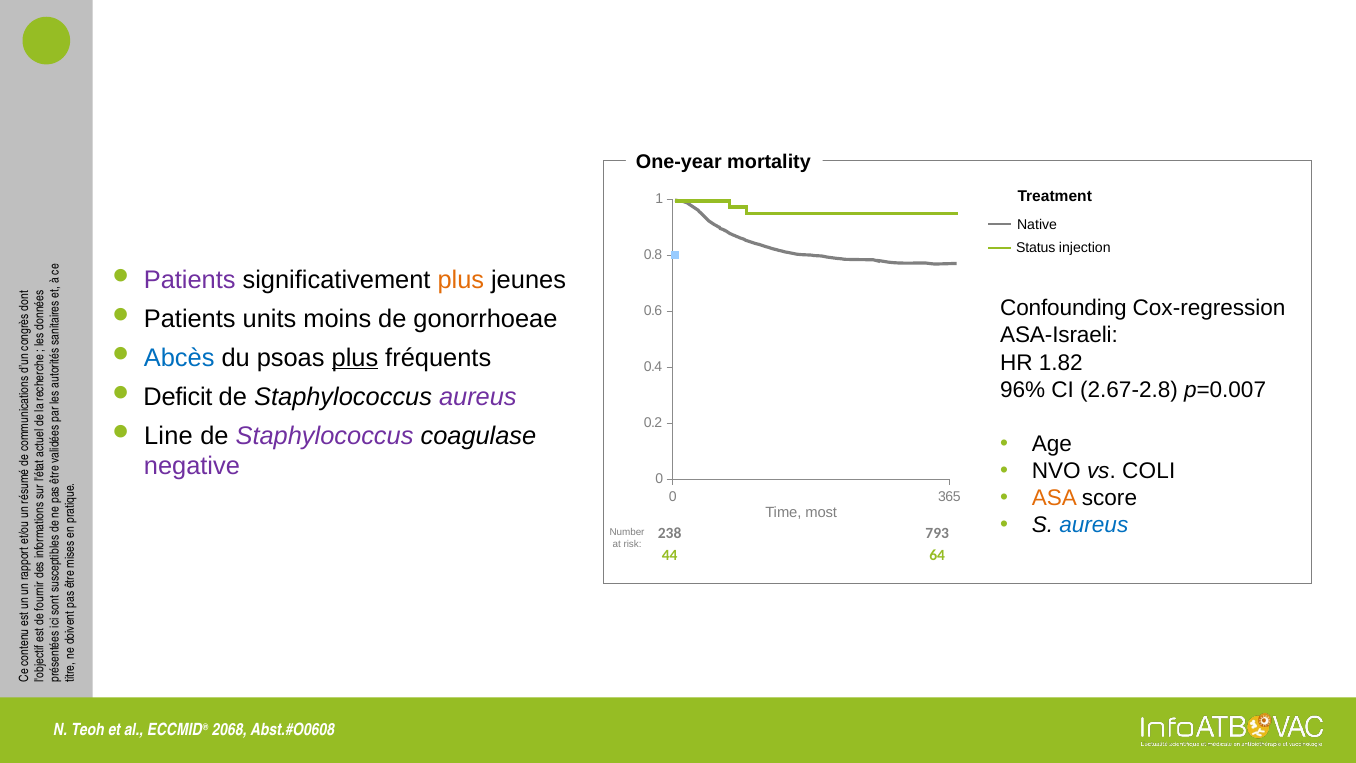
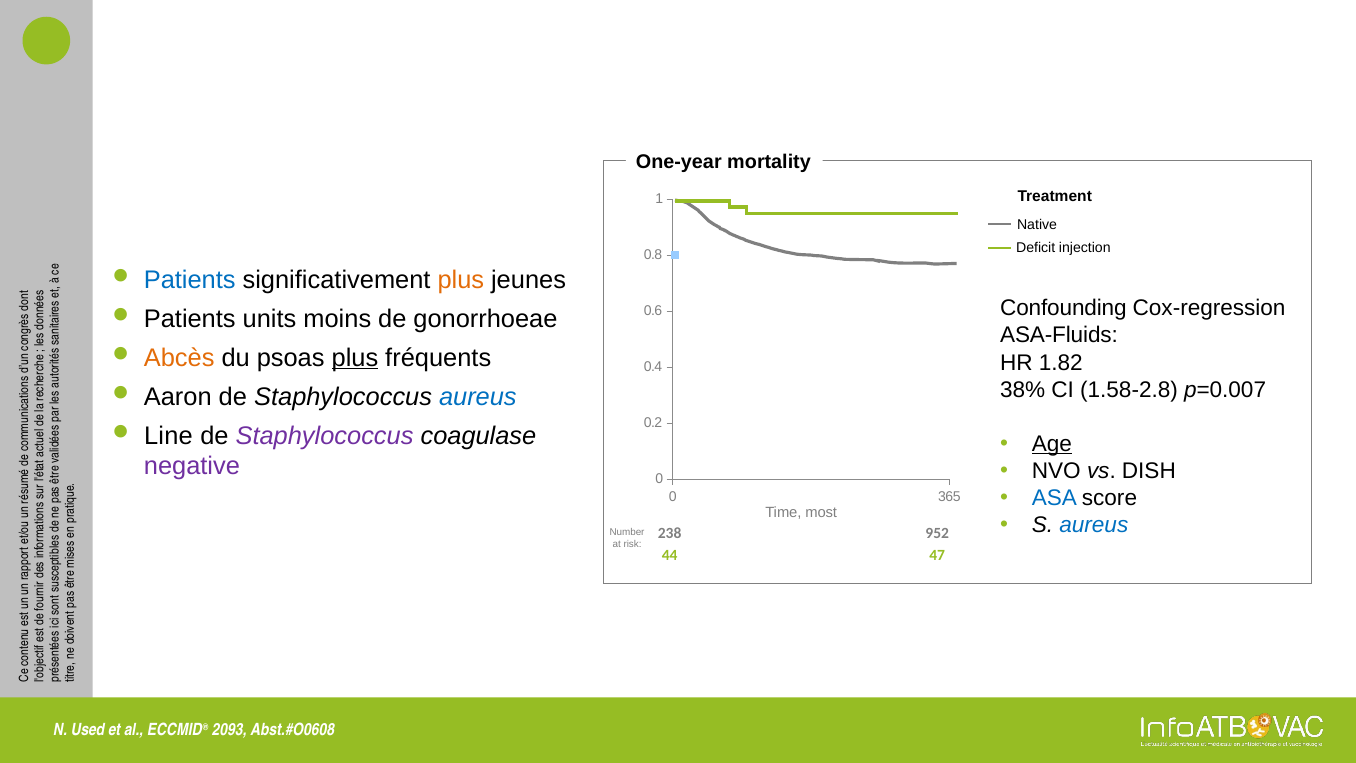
Status: Status -> Deficit (1036, 248)
Patients colour: purple -> blue (190, 280)
ASA-Israeli: ASA-Israeli -> ASA-Fluids (1059, 335)
Abcès colour: blue -> orange (179, 358)
96%: 96% -> 38% (1023, 390)
2.67-2.8: 2.67-2.8 -> 1.58-2.8 (1129, 390)
Deficit: Deficit -> Aaron (178, 397)
aureus colour: purple -> blue (478, 397)
Age underline: none -> present (1052, 444)
COLI: COLI -> DISH (1149, 471)
ASA colour: orange -> blue (1054, 498)
793: 793 -> 952 (937, 533)
64: 64 -> 47 (937, 556)
Teoh: Teoh -> Used (88, 730)
2068: 2068 -> 2093 (230, 730)
